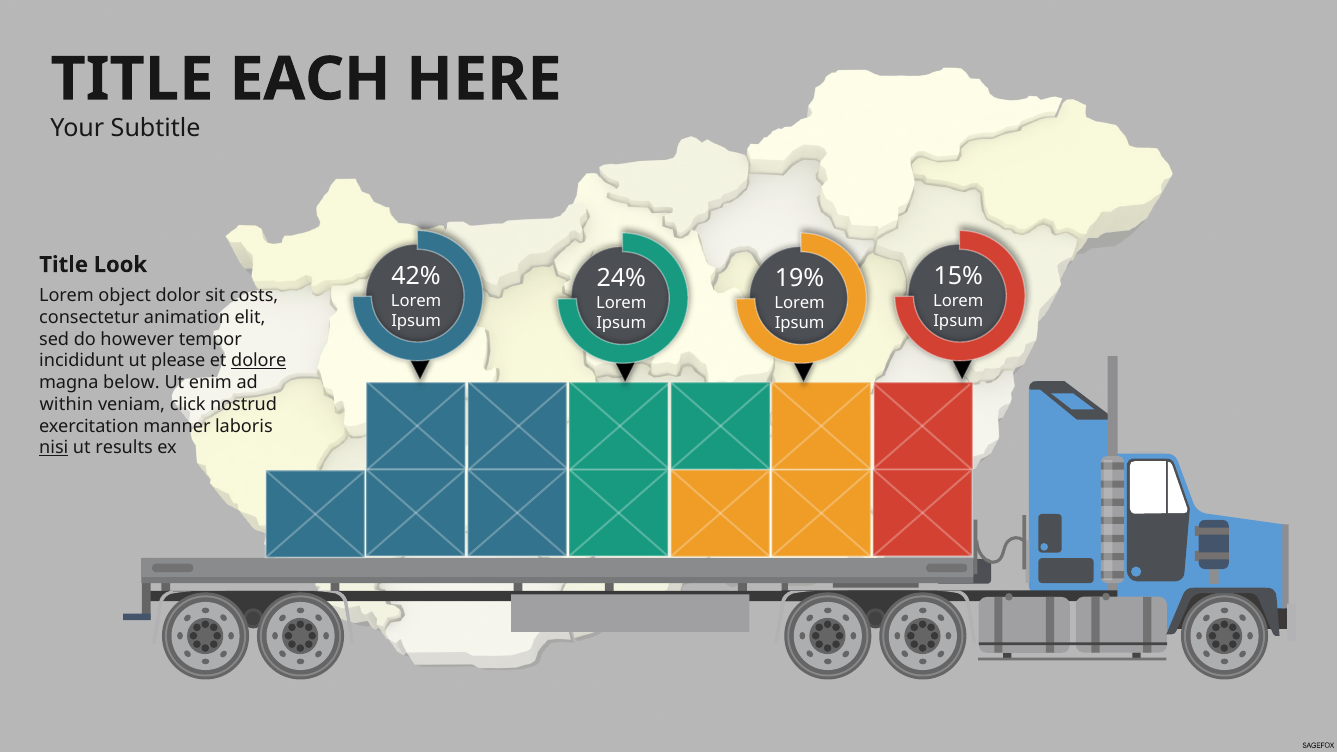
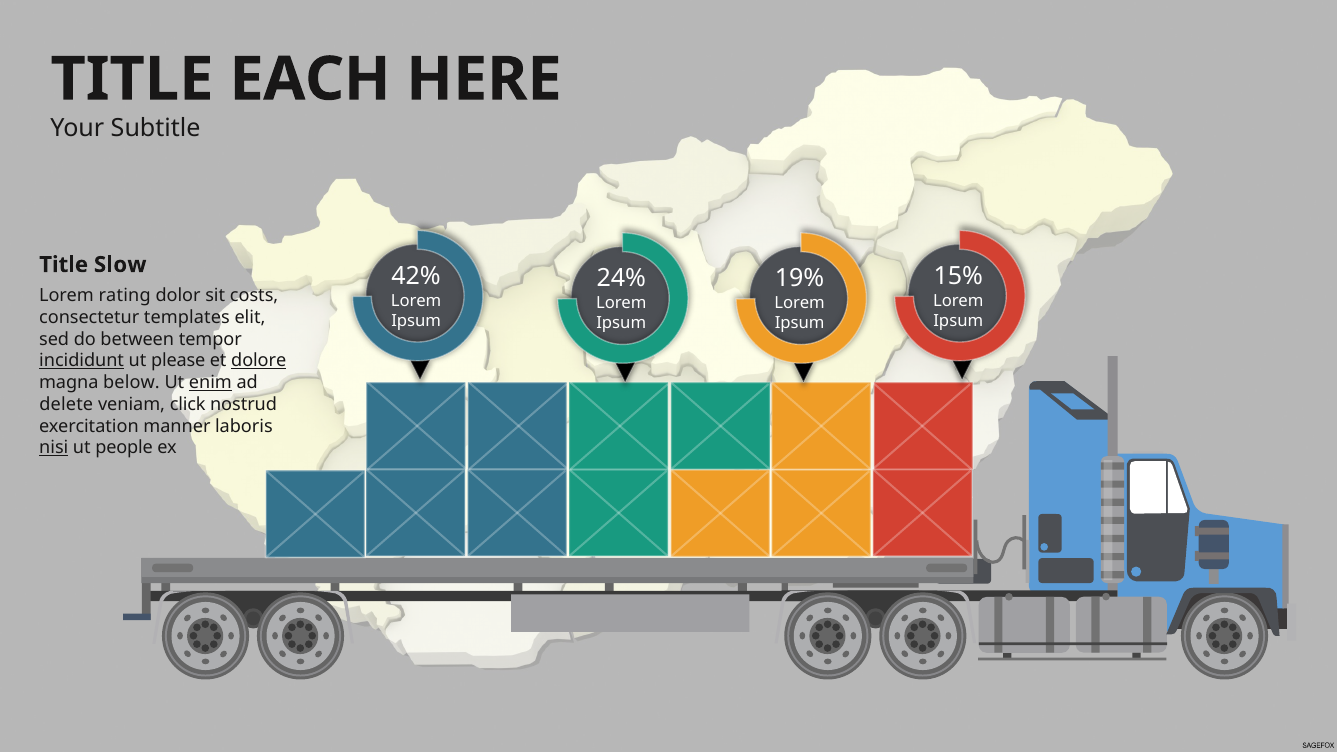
Look: Look -> Slow (120, 265)
object: object -> rating (125, 296)
animation: animation -> templates (187, 317)
however: however -> between (137, 339)
incididunt underline: none -> present (82, 361)
enim underline: none -> present (210, 383)
within: within -> delete (66, 404)
results: results -> people (124, 448)
